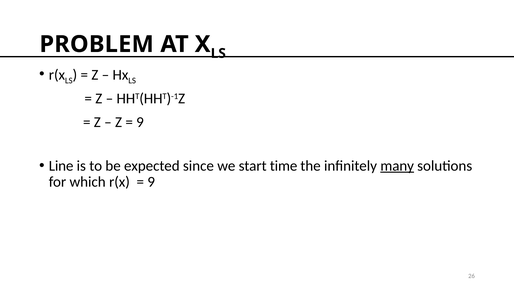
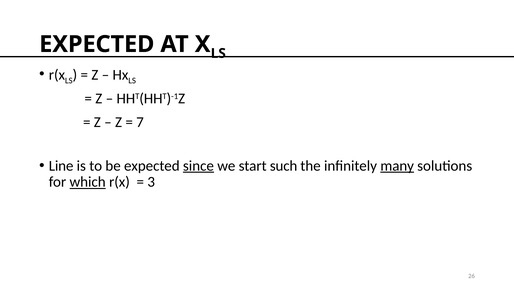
PROBLEM: PROBLEM -> EXPECTED (97, 44)
9: 9 -> 7 (140, 122)
since underline: none -> present (198, 166)
time: time -> such (284, 166)
which underline: none -> present (88, 182)
9: 9 -> 3 (151, 182)
